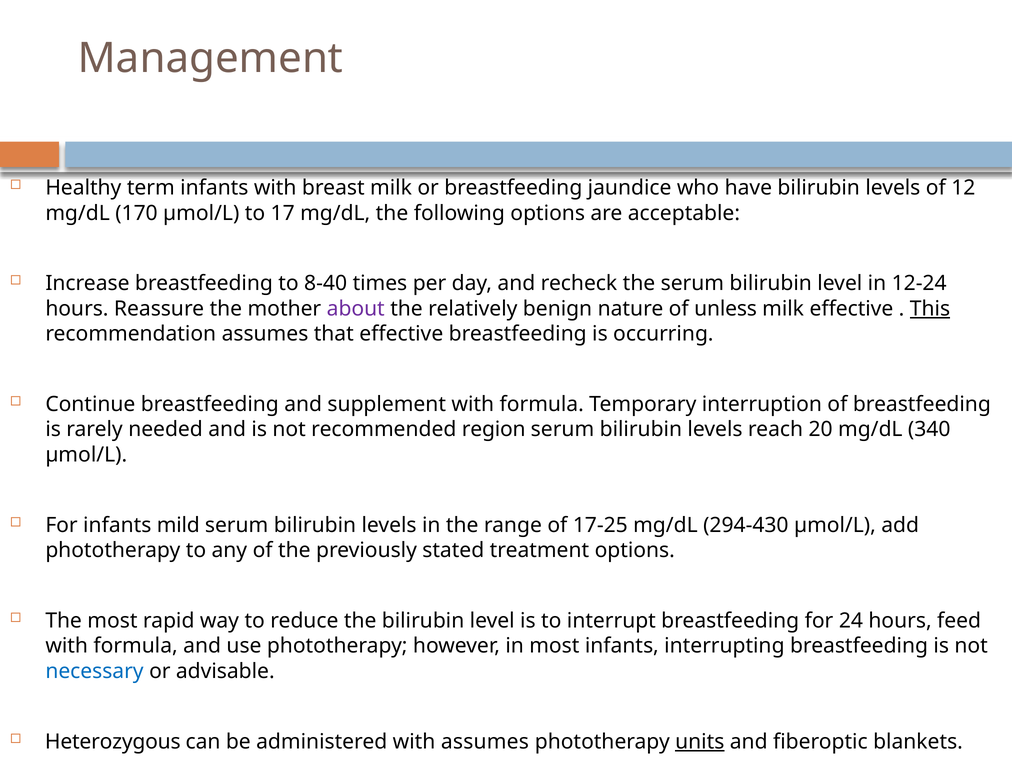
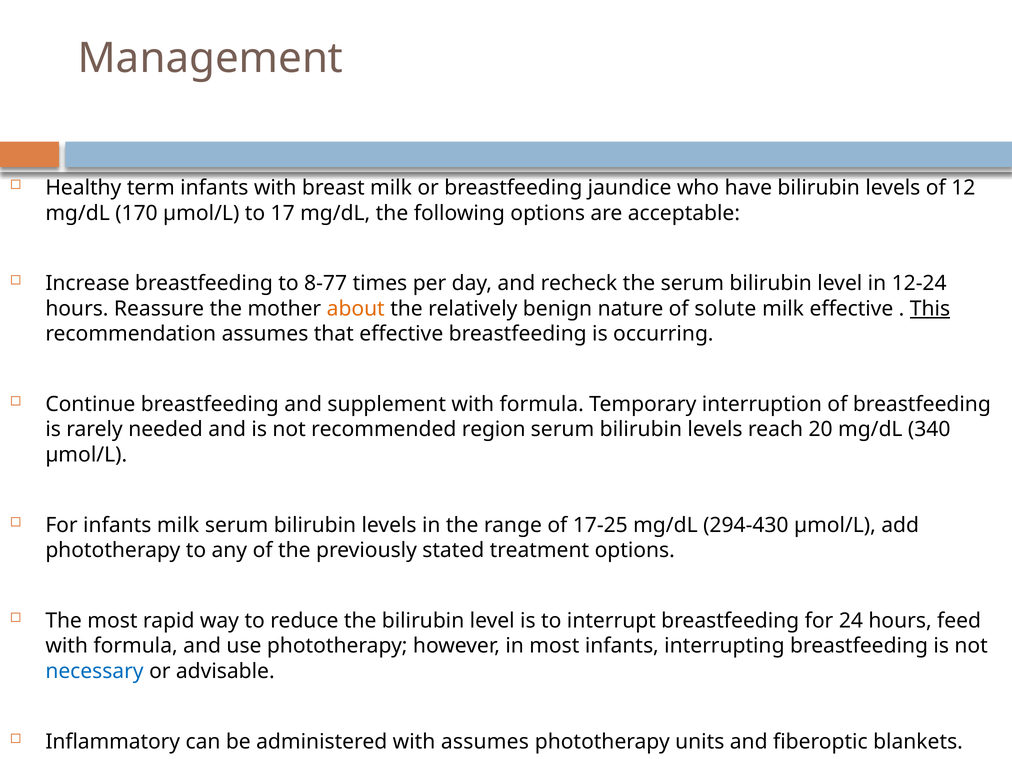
8-40: 8-40 -> 8-77 (326, 283)
about colour: purple -> orange (356, 309)
unless: unless -> solute (725, 309)
infants mild: mild -> milk (178, 525)
Heterozygous: Heterozygous -> Inflammatory (113, 742)
units underline: present -> none (700, 742)
